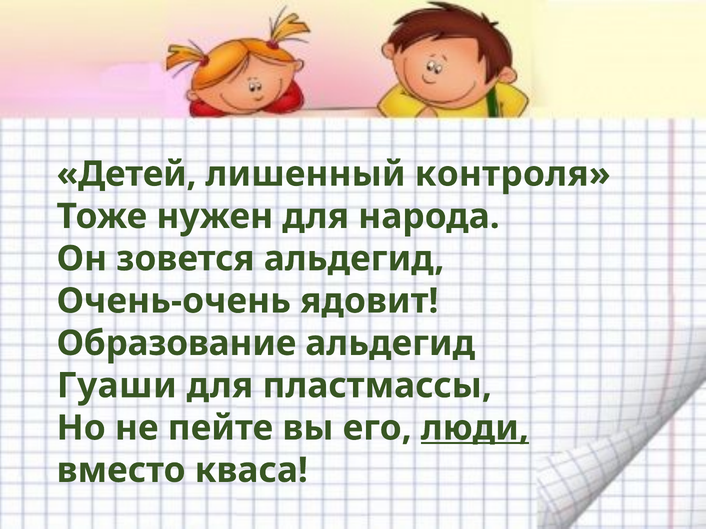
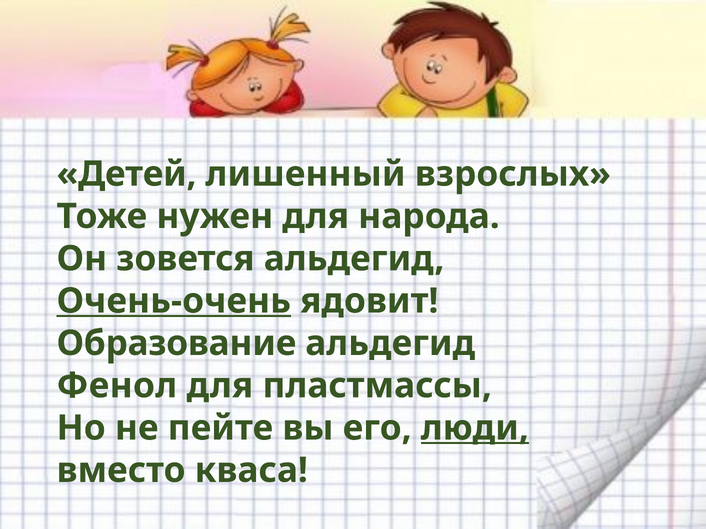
контроля: контроля -> взрослых (513, 174)
Очень-очень underline: none -> present (174, 301)
Гуаши: Гуаши -> Фенол (117, 386)
